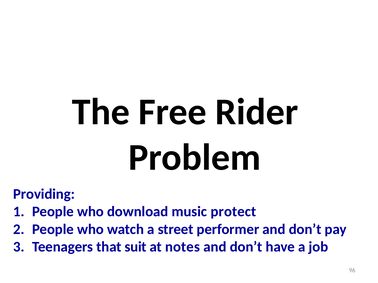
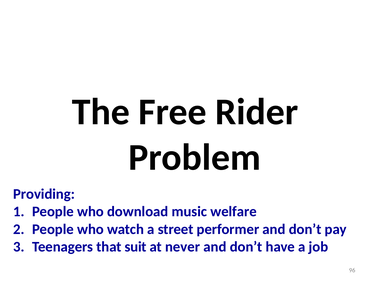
protect: protect -> welfare (234, 212)
notes: notes -> never (183, 247)
